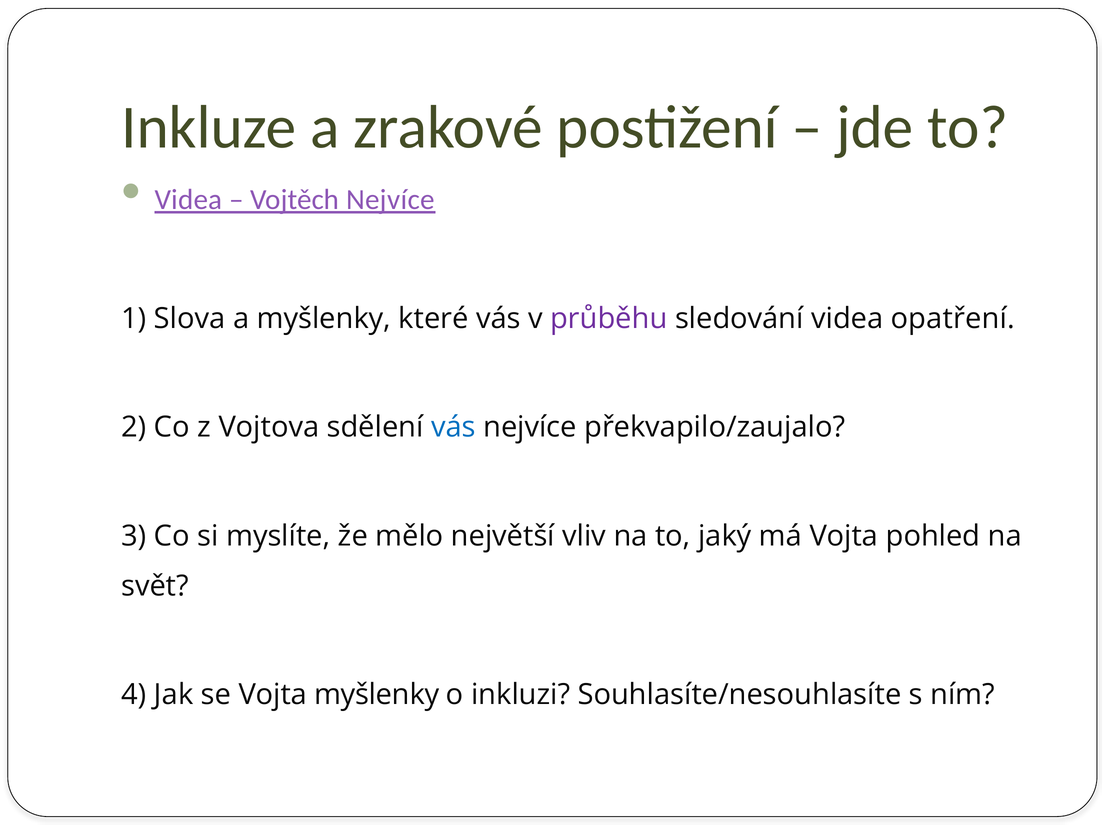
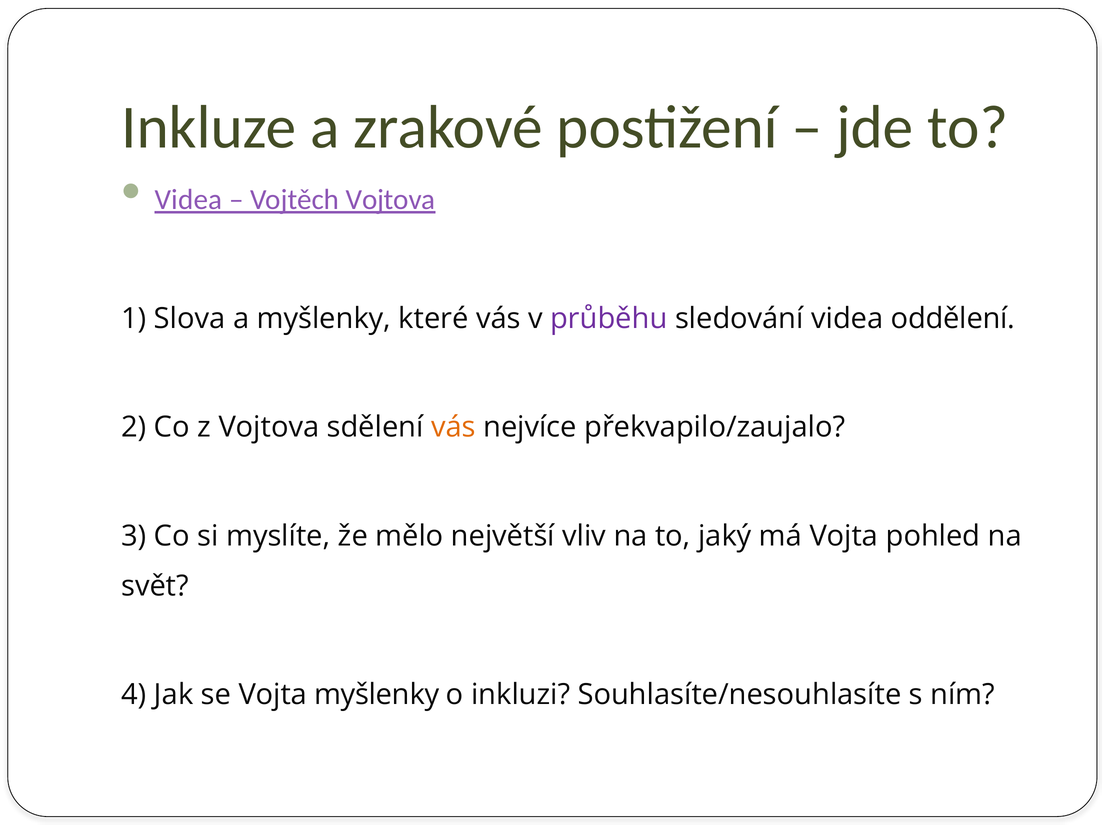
Vojtěch Nejvíce: Nejvíce -> Vojtova (391, 200)
opatření: opatření -> oddělení (953, 319)
vás colour: blue -> orange (453, 428)
